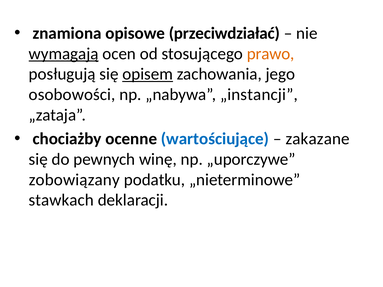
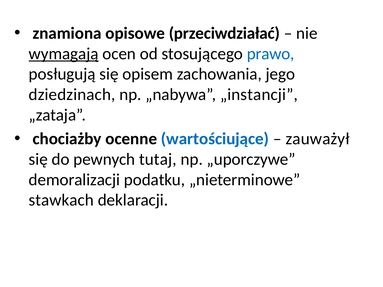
prawo colour: orange -> blue (271, 54)
opisem underline: present -> none (148, 74)
osobowości: osobowości -> dziedzinach (72, 95)
zakazane: zakazane -> zauważył (318, 139)
winę: winę -> tutaj (158, 159)
zobowiązany: zobowiązany -> demoralizacji (74, 180)
